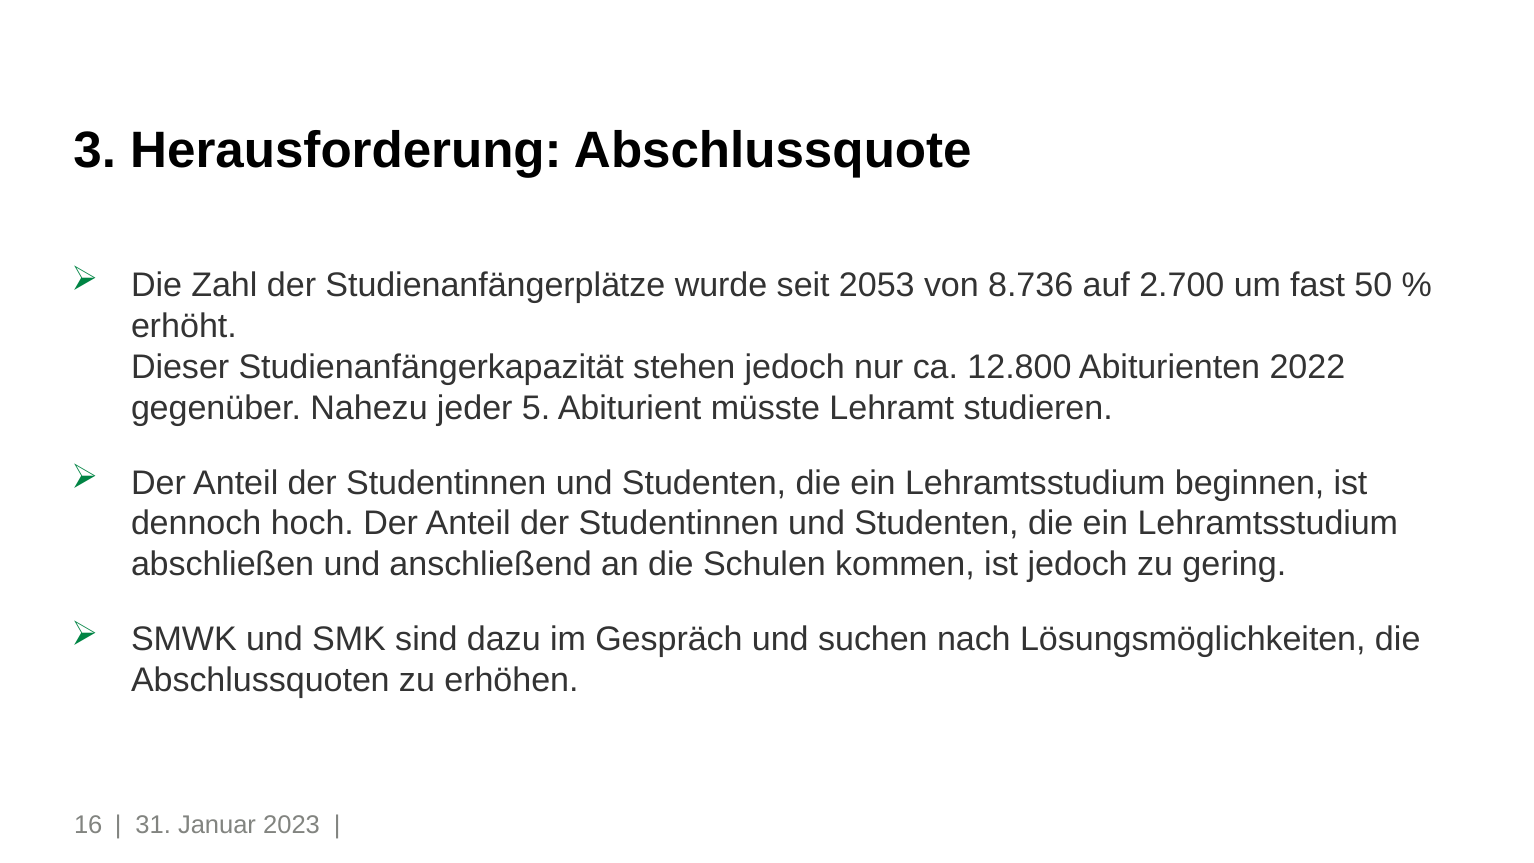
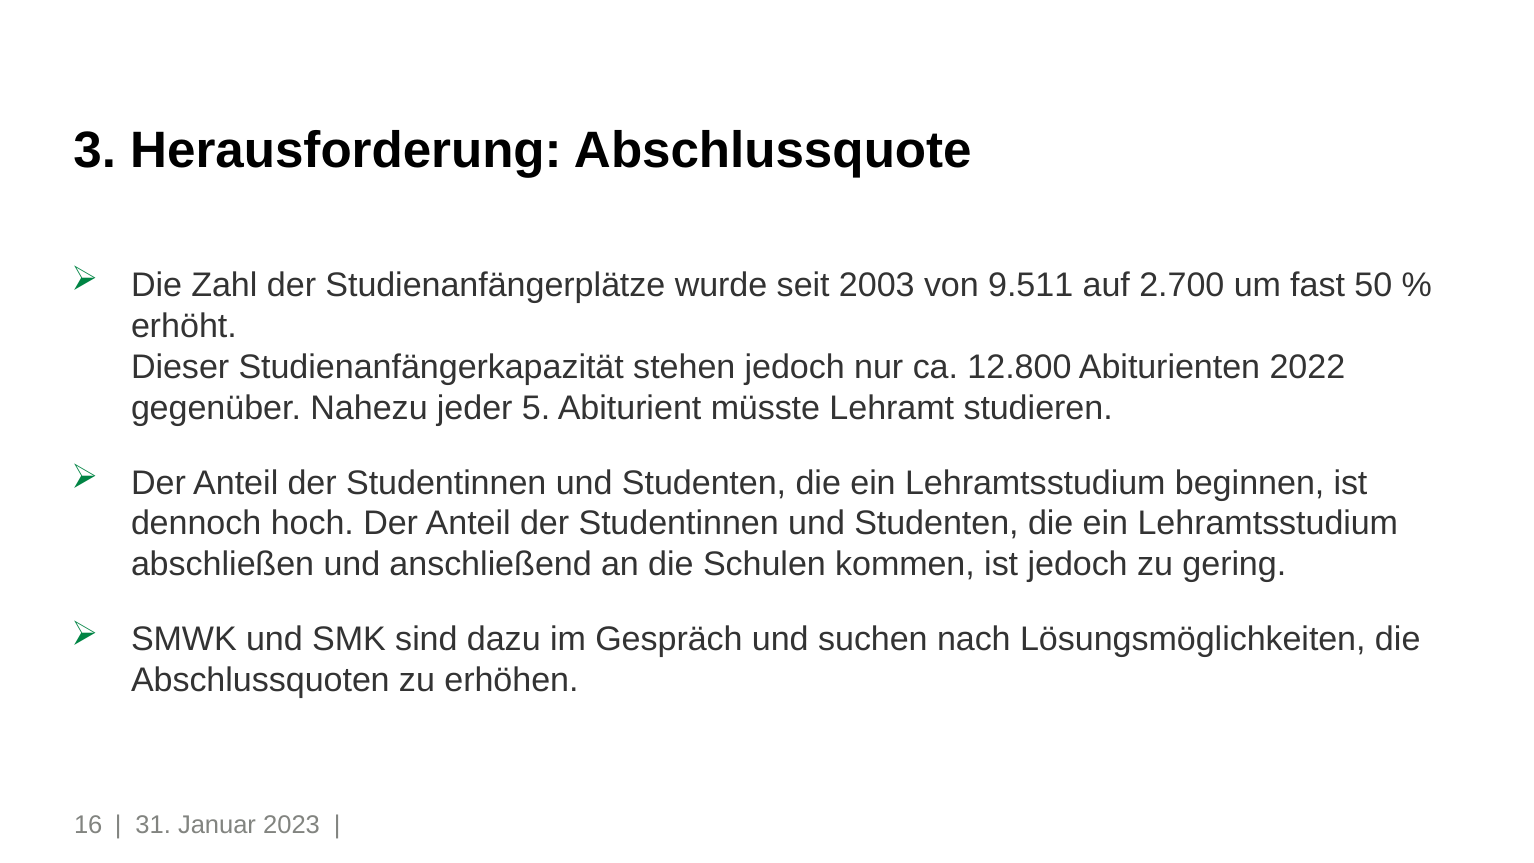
2053: 2053 -> 2003 (877, 285)
8.736: 8.736 -> 9.511 (1031, 285)
